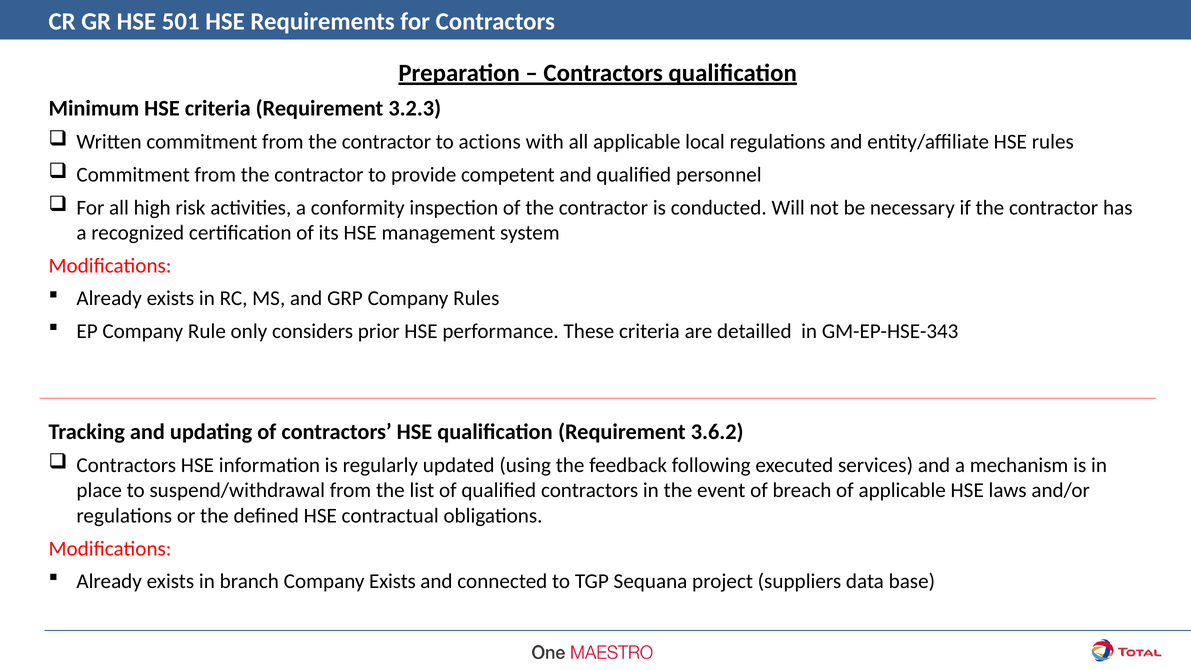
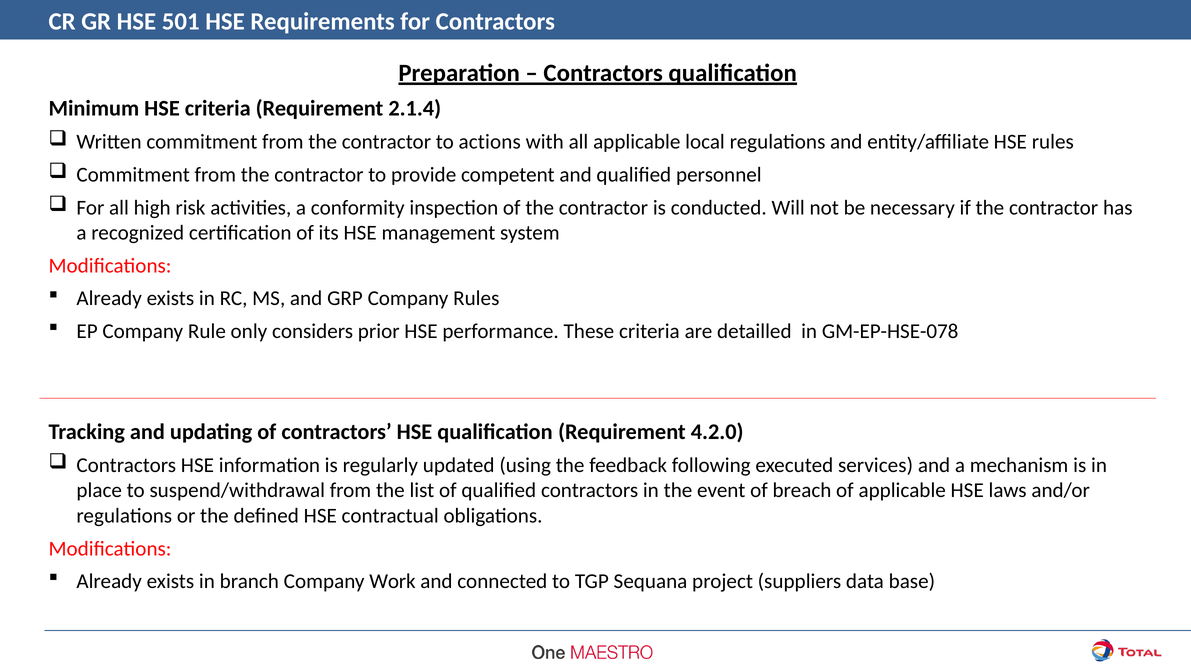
3.2.3: 3.2.3 -> 2.1.4 (415, 109)
GM-EP-HSE-343: GM-EP-HSE-343 -> GM-EP-HSE-078 (890, 331)
3.6.2: 3.6.2 -> 4.2.0 (717, 432)
Company Exists: Exists -> Work (392, 581)
